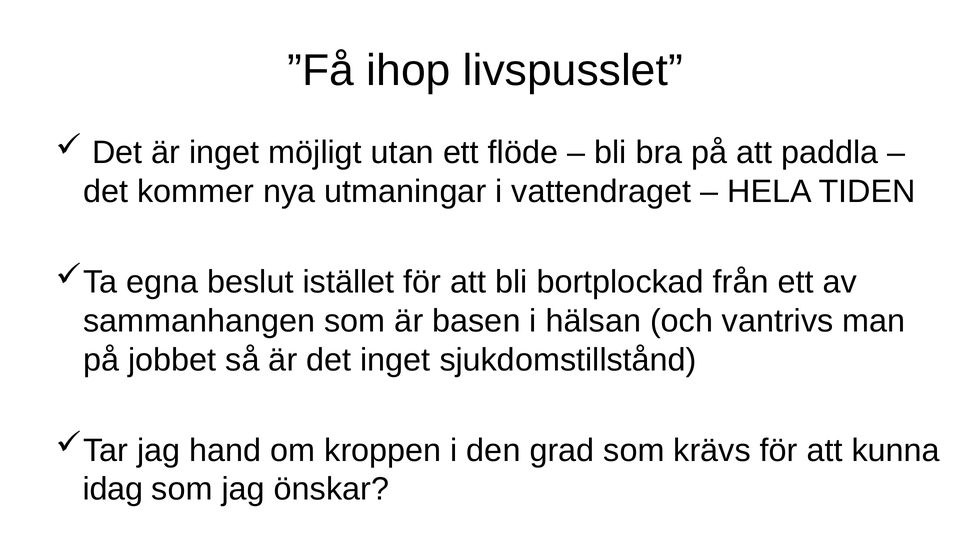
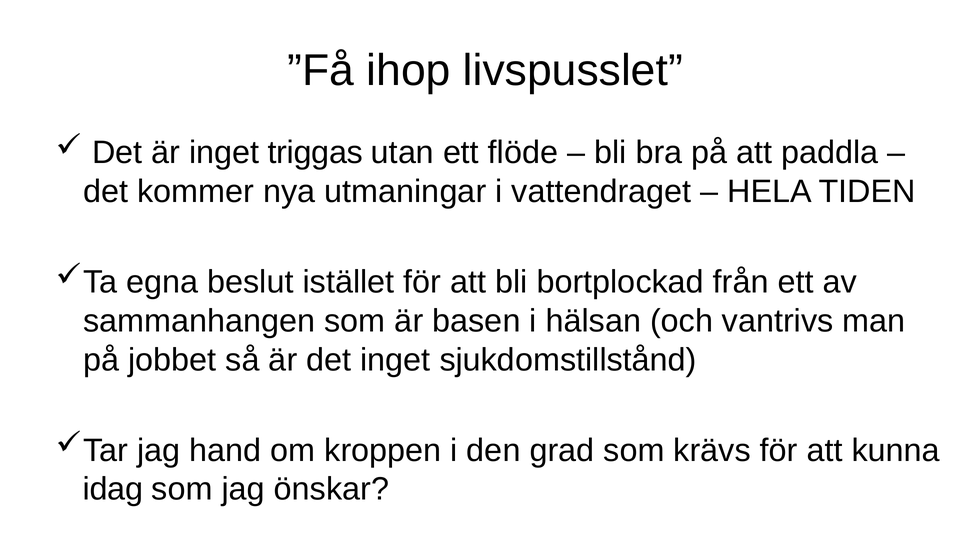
möjligt: möjligt -> triggas (315, 153)
